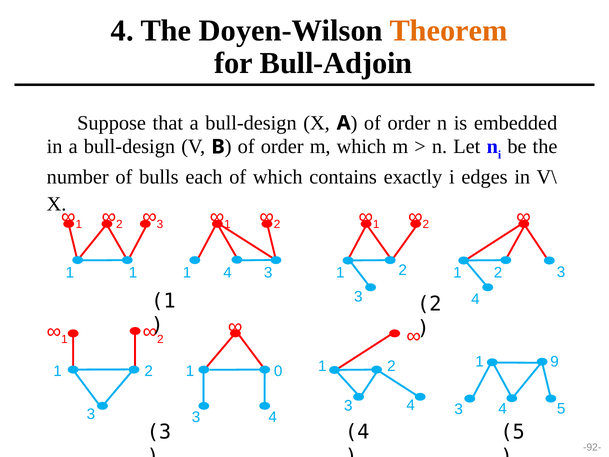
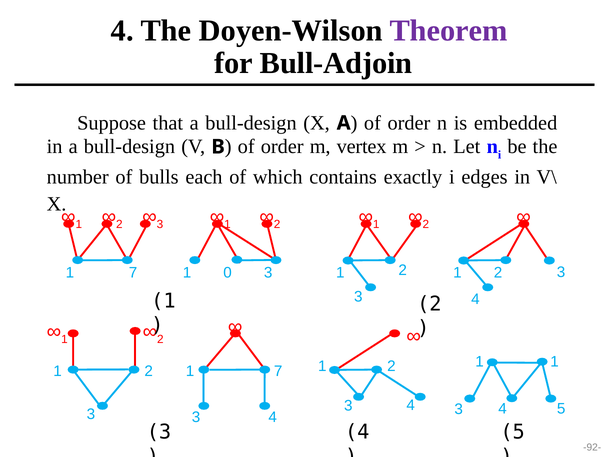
Theorem colour: orange -> purple (449, 31)
m which: which -> vertex (362, 147)
1: 1 -> 7 (133, 273)
1 4: 4 -> 0 (228, 273)
1 9: 9 -> 1 (555, 361)
0: 0 -> 7 (278, 371)
